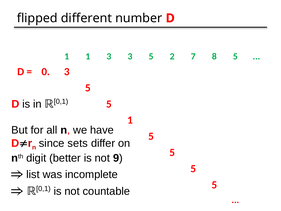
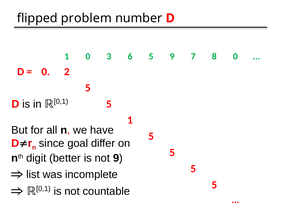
different: different -> problem (86, 18)
1 1: 1 -> 0 (88, 56)
3 3: 3 -> 6 (130, 56)
5 2: 2 -> 9 (172, 56)
8 5: 5 -> 0 (235, 56)
0 3: 3 -> 2 (67, 72)
sets: sets -> goal (78, 143)
